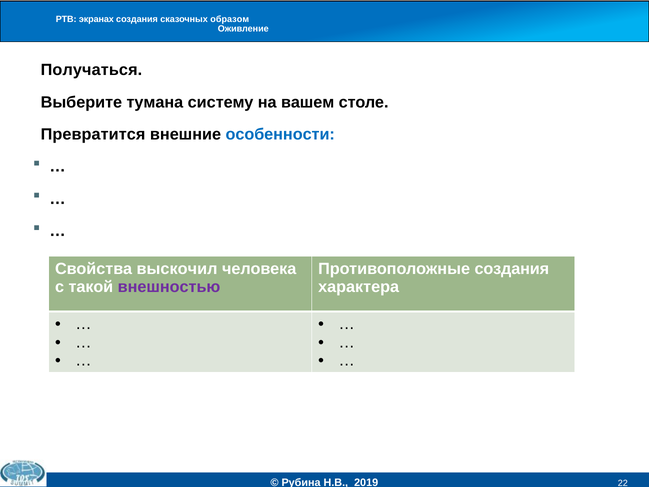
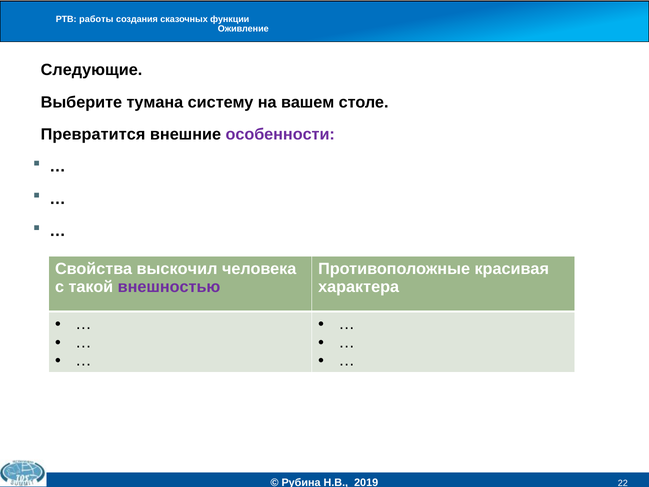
экранах: экранах -> работы (96, 19)
образом: образом -> функции (230, 19)
Получаться: Получаться -> Следующие (92, 70)
особенности colour: blue -> purple (280, 134)
Противоположные создания: создания -> красивая (512, 269)
